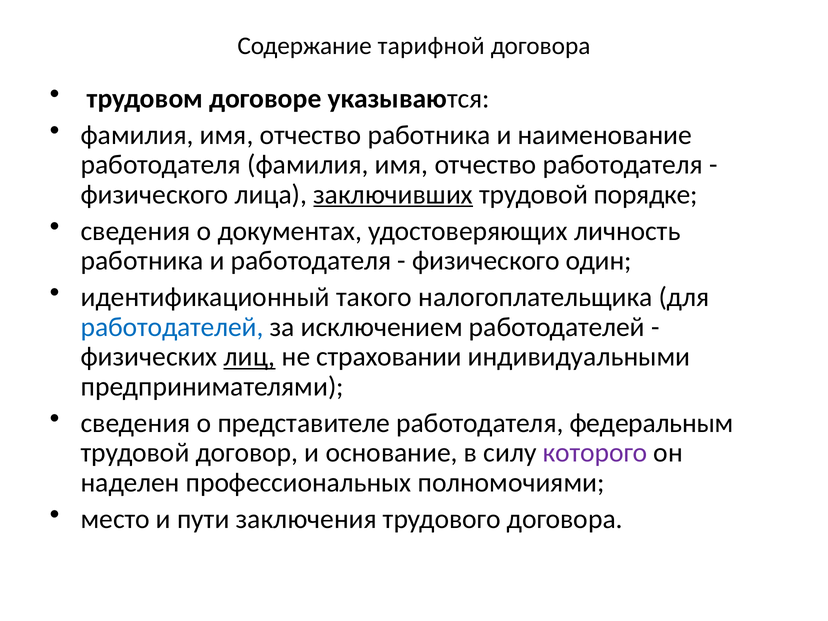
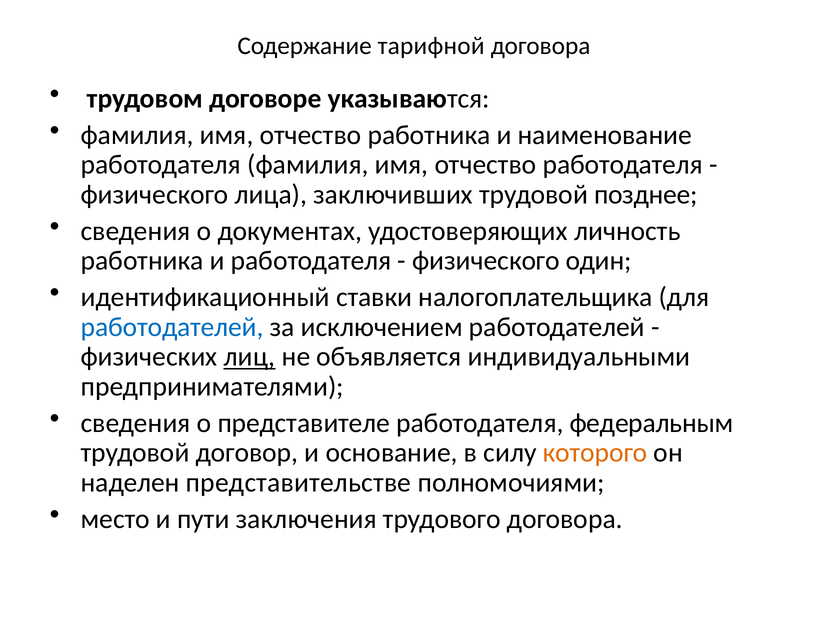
заключивших underline: present -> none (393, 195)
порядке: порядке -> позднее (646, 195)
такого: такого -> ставки (374, 297)
страховании: страховании -> объявляется (389, 357)
которого colour: purple -> orange (595, 453)
профессиональных: профессиональных -> представительстве (299, 483)
